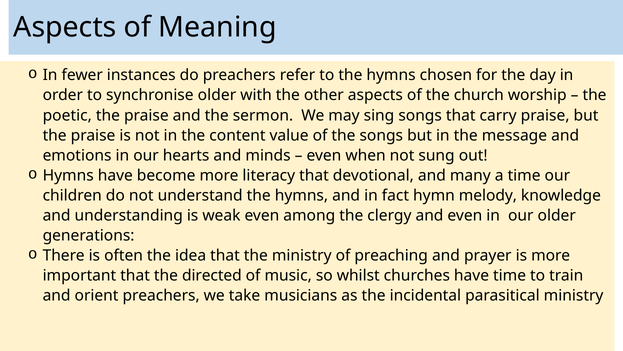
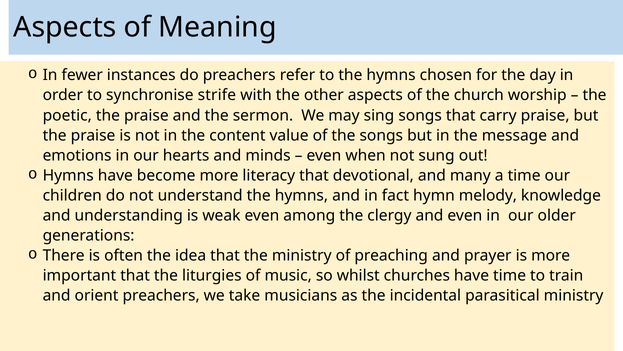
synchronise older: older -> strife (217, 95)
directed: directed -> liturgies (212, 275)
